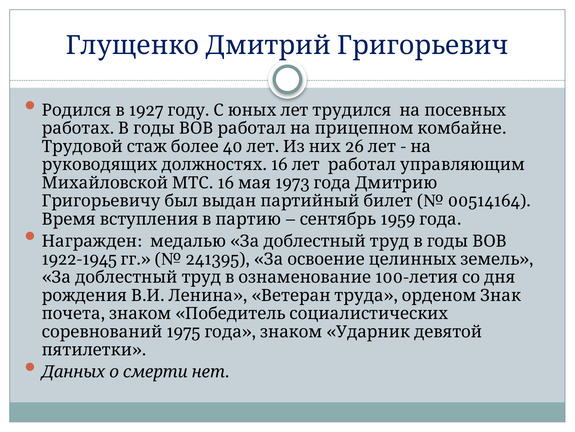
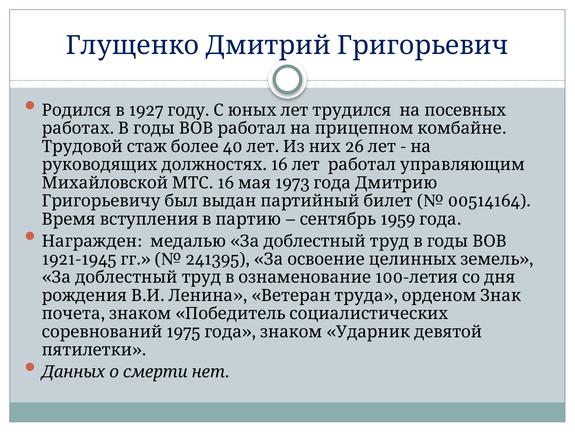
1922-1945: 1922-1945 -> 1921-1945 (79, 259)
